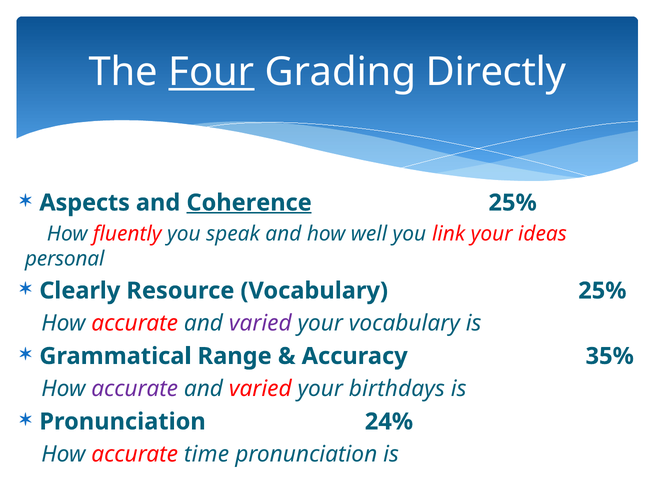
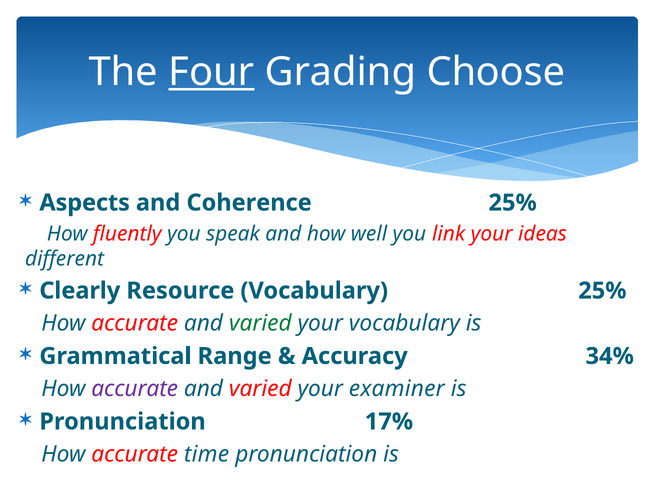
Directly: Directly -> Choose (496, 72)
Coherence underline: present -> none (249, 203)
personal: personal -> different (65, 258)
varied colour: purple -> green (260, 323)
35%: 35% -> 34% (610, 356)
birthdays: birthdays -> examiner (397, 388)
24%: 24% -> 17% (389, 421)
